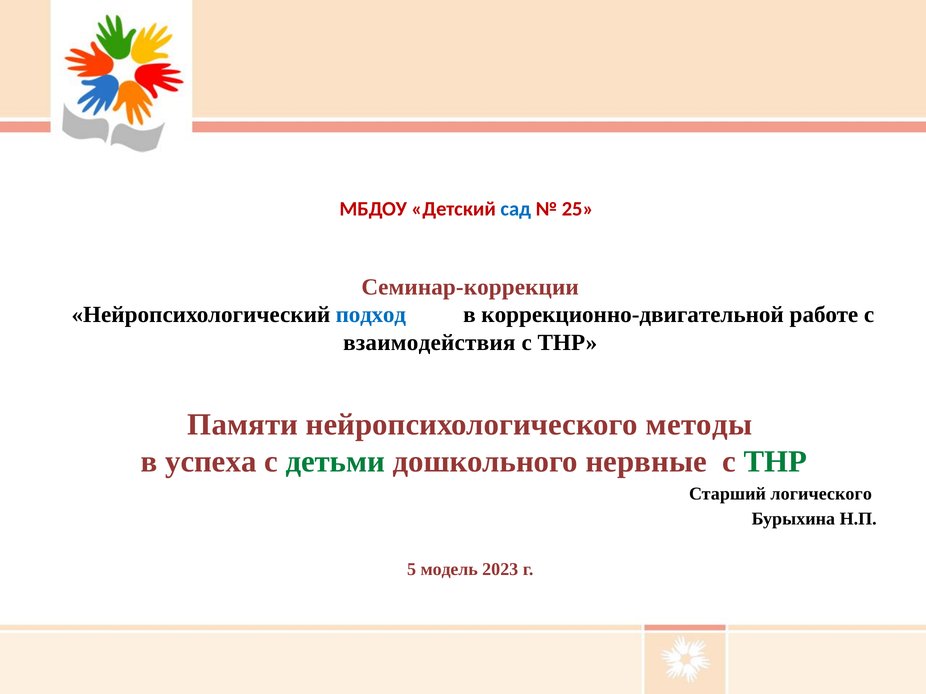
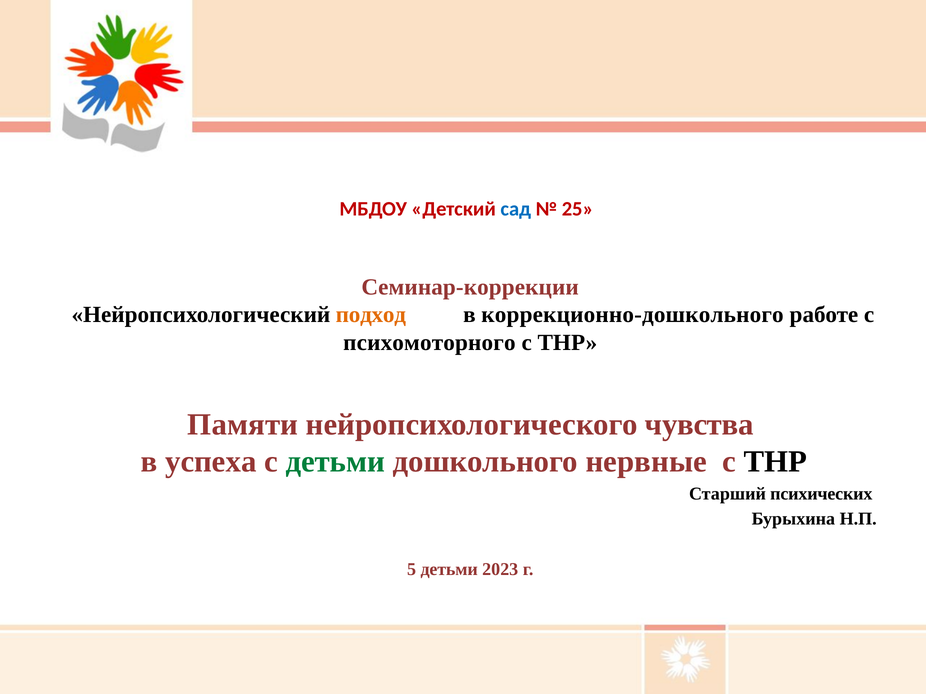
подход colour: blue -> orange (371, 315)
коррекционно-двигательной: коррекционно-двигательной -> коррекционно-дошкольного (633, 315)
взаимодействия: взаимодействия -> психомоторного (429, 343)
методы: методы -> чувства (699, 425)
ТНР colour: green -> black (776, 462)
логического: логического -> психических (821, 494)
5 модель: модель -> детьми (449, 570)
